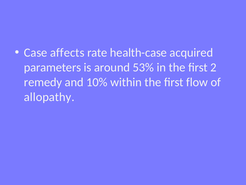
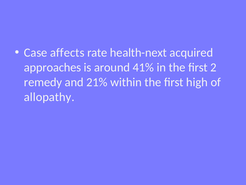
health-case: health-case -> health-next (138, 53)
parameters: parameters -> approaches (53, 67)
53%: 53% -> 41% (143, 67)
10%: 10% -> 21% (97, 82)
flow: flow -> high (197, 82)
